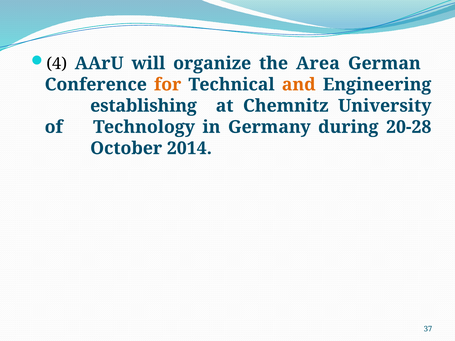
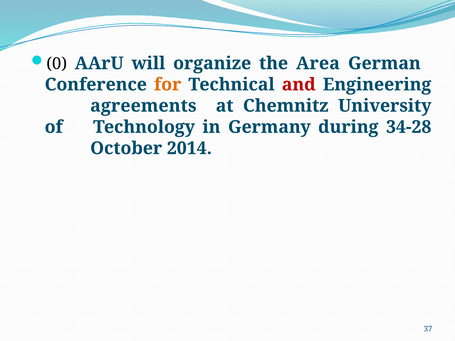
4: 4 -> 0 (57, 64)
and colour: orange -> red (299, 85)
establishing: establishing -> agreements (143, 106)
20-28: 20-28 -> 34-28 (409, 127)
